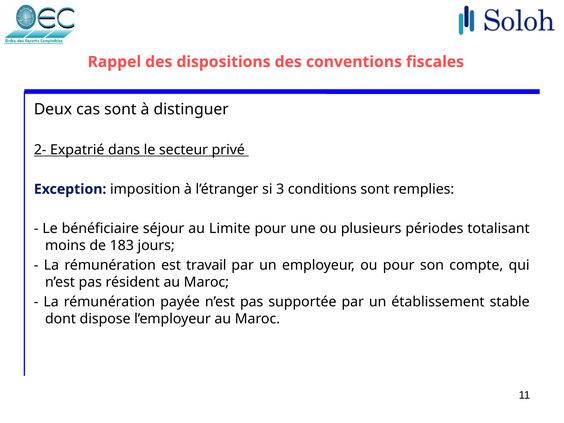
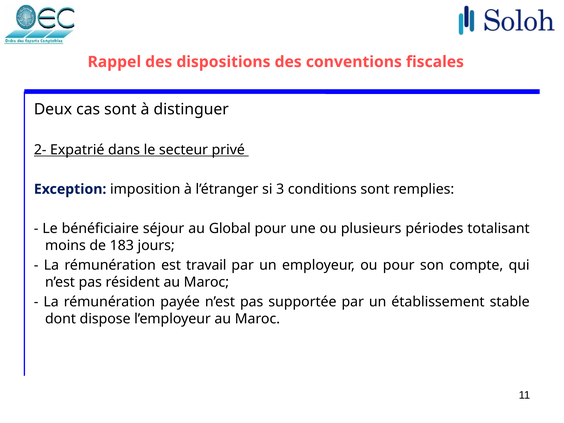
Limite: Limite -> Global (230, 229)
